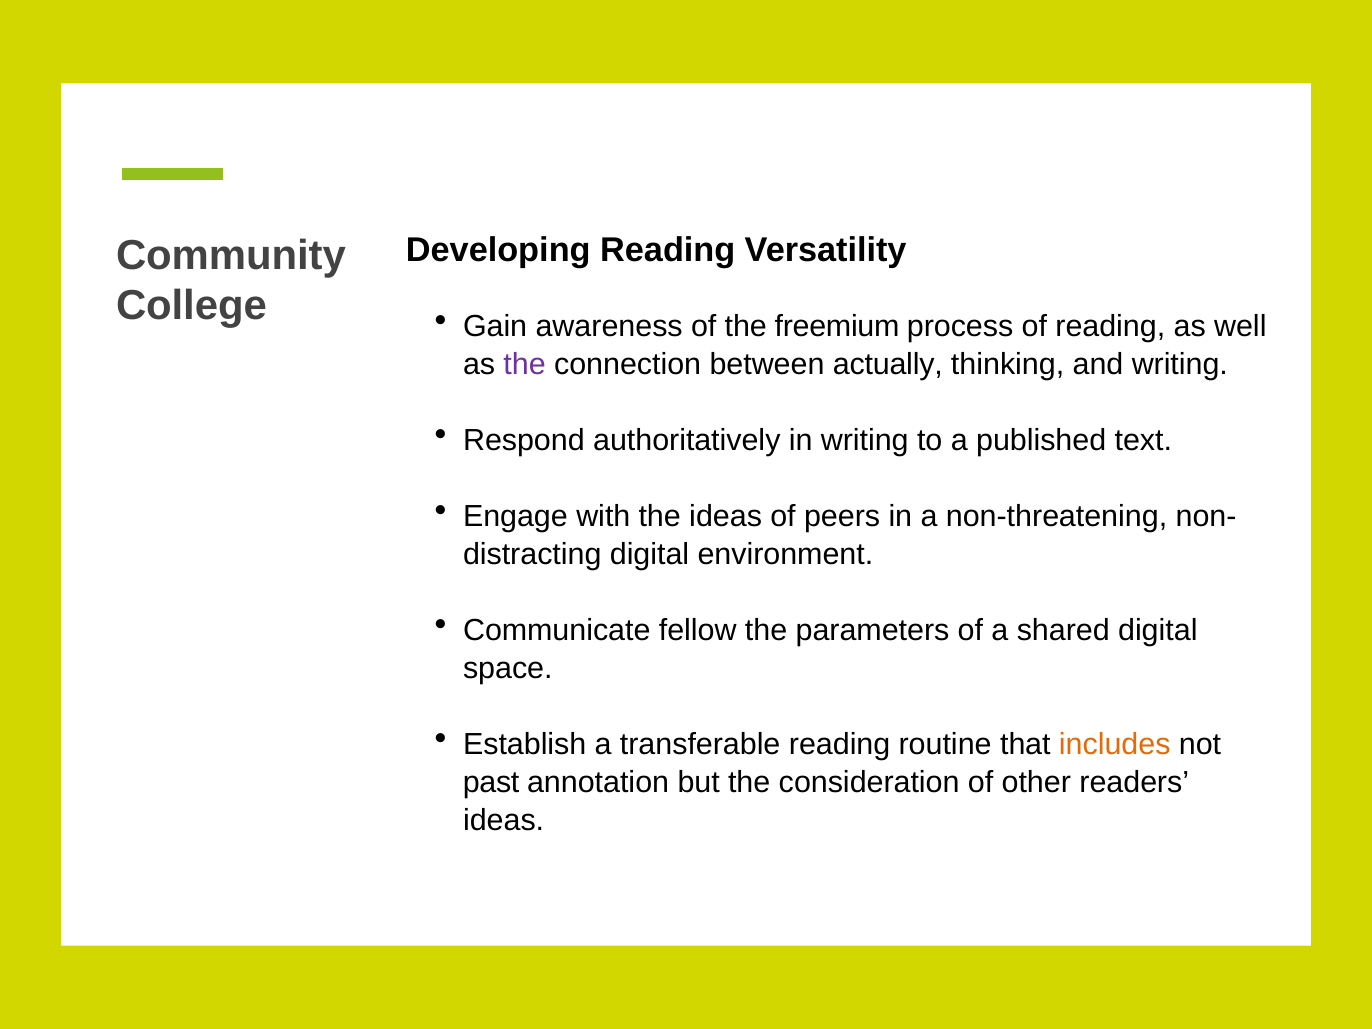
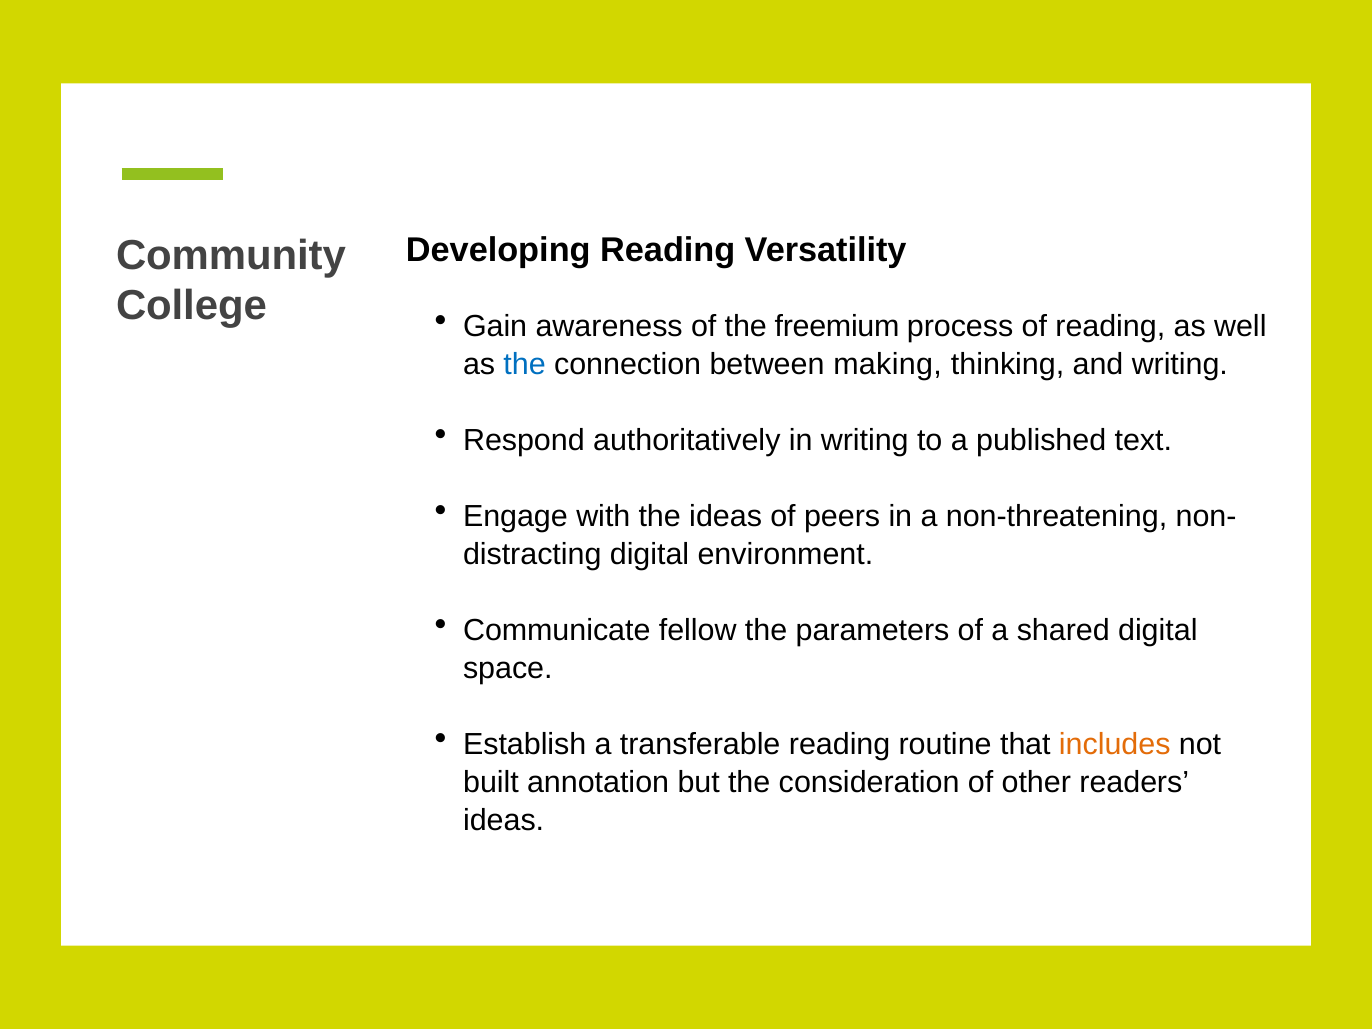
the colour: purple -> blue (525, 364)
actually: actually -> making (888, 364)
past: past -> built (491, 782)
